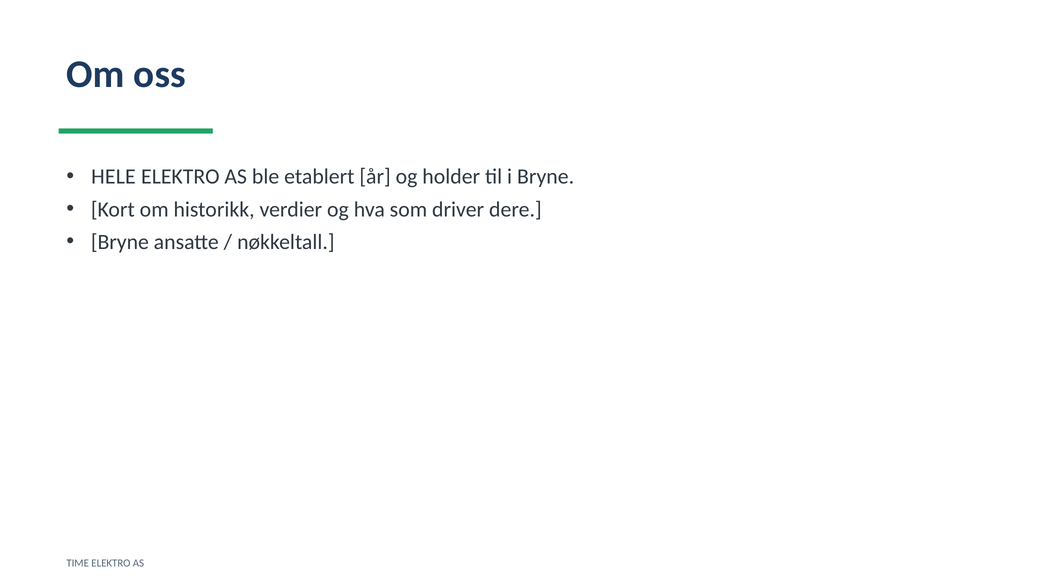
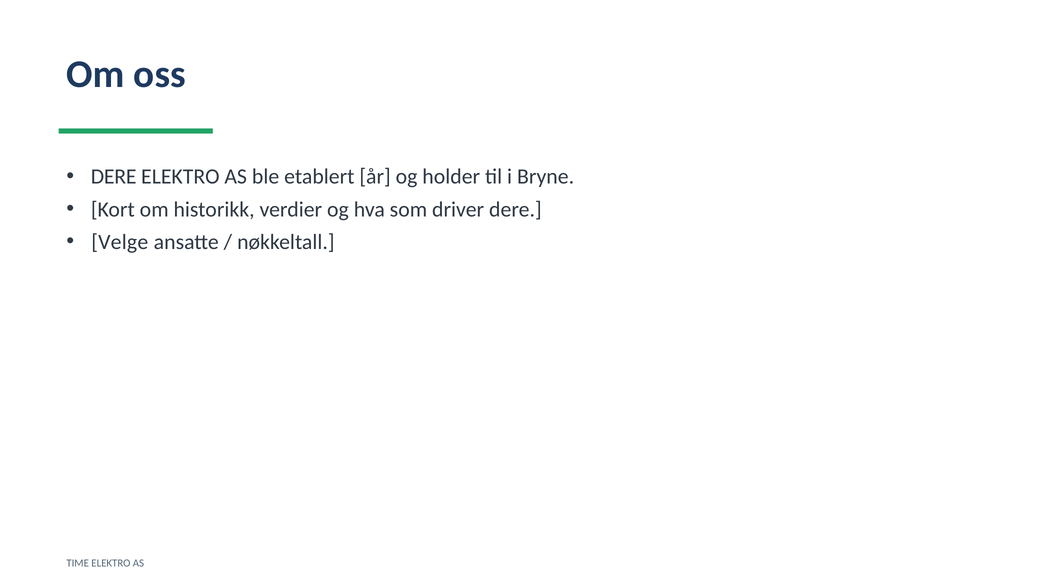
HELE: HELE -> DERE (114, 177)
Bryne: Bryne -> Velge (120, 242)
